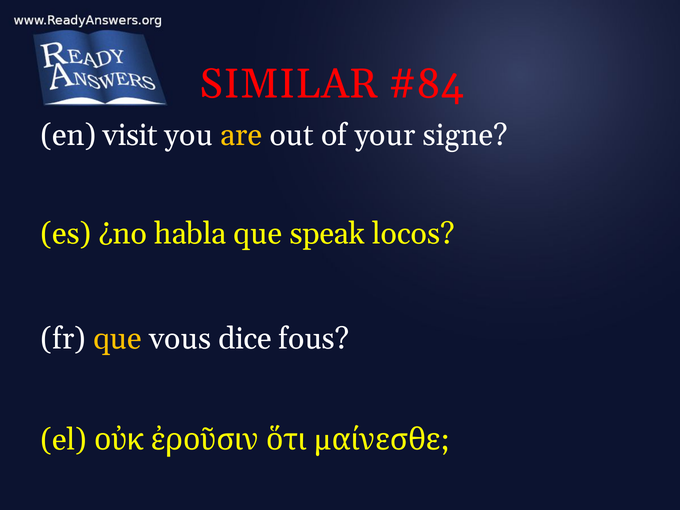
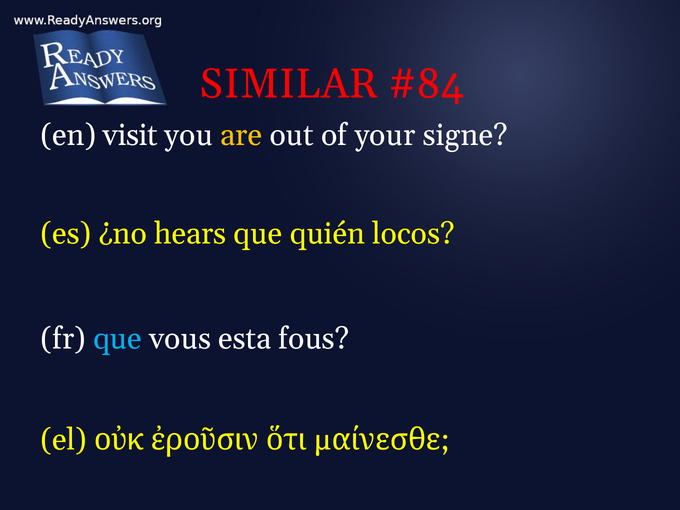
habla: habla -> hears (190, 234)
speak: speak -> quién (327, 234)
que colour: yellow -> light blue (117, 339)
dice: dice -> esta (245, 339)
